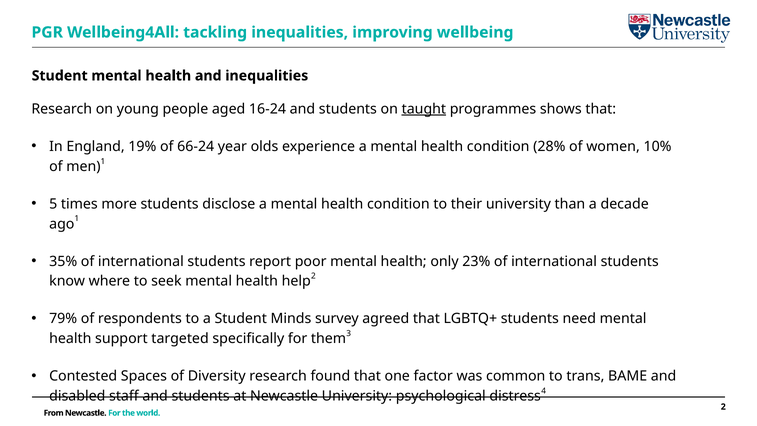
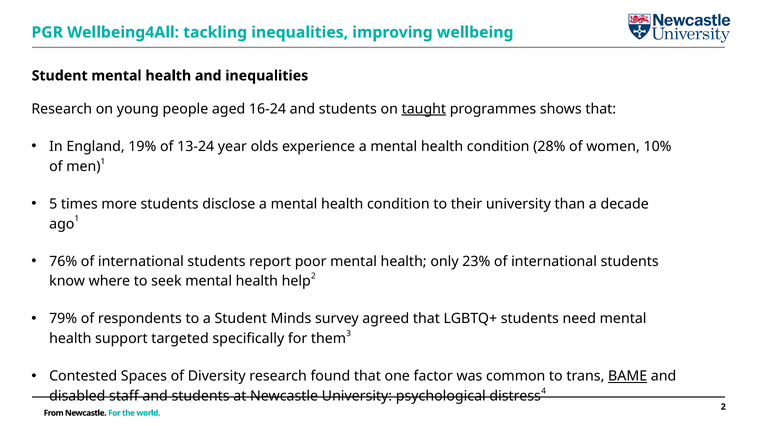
66-24: 66-24 -> 13-24 (196, 146)
35%: 35% -> 76% (63, 261)
BAME underline: none -> present (628, 376)
